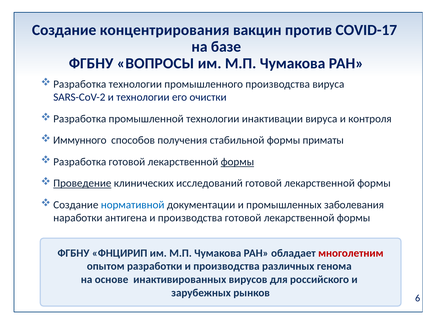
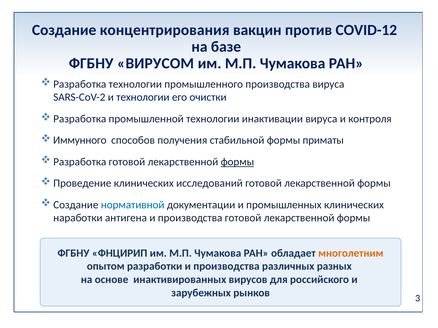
COVID-17: COVID-17 -> COVID-12 (366, 30)
ВОПРОСЫ: ВОПРОСЫ -> ВИРУСОМ (155, 64)
Проведение underline: present -> none (82, 184)
промышленных заболевания: заболевания -> клинических (354, 205)
многолетним colour: red -> orange (351, 253)
генома: генома -> разных (334, 267)
6: 6 -> 3 (418, 299)
